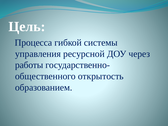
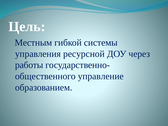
Процесса: Процесса -> Местным (33, 43)
открытость: открытость -> управление (101, 76)
